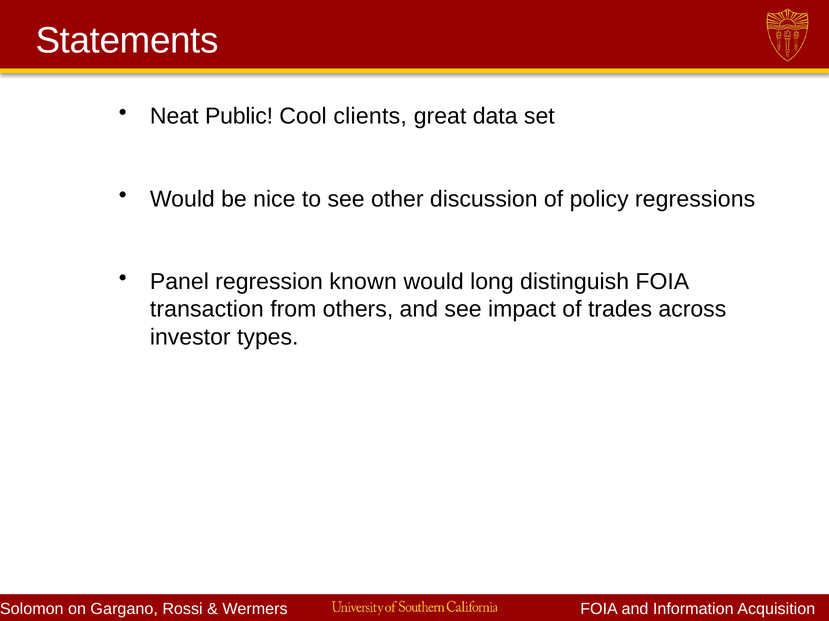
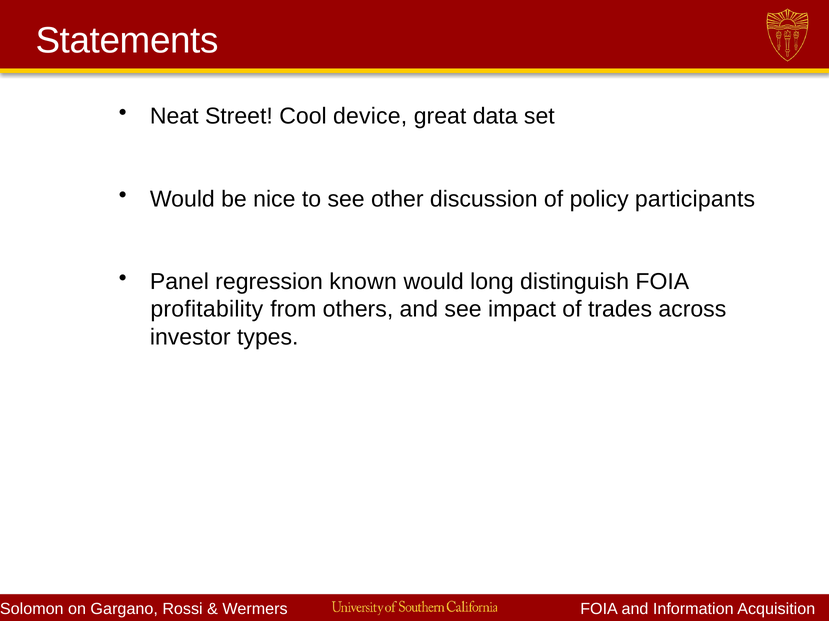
Public: Public -> Street (239, 116)
clients: clients -> device (370, 116)
regressions: regressions -> participants (695, 199)
transaction: transaction -> profitability (207, 310)
